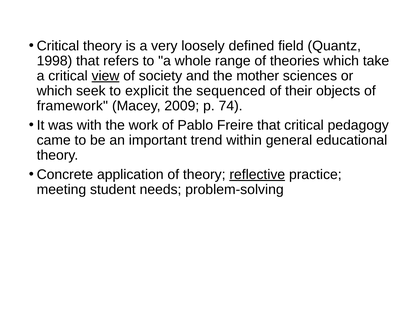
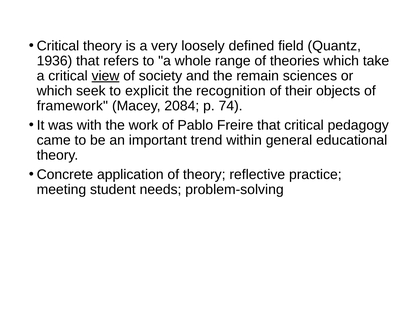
1998: 1998 -> 1936 (54, 61)
mother: mother -> remain (258, 76)
sequenced: sequenced -> recognition (231, 91)
2009: 2009 -> 2084 (182, 106)
reflective underline: present -> none (257, 175)
